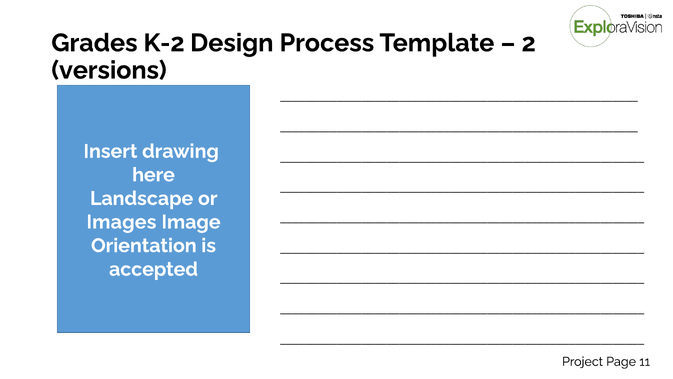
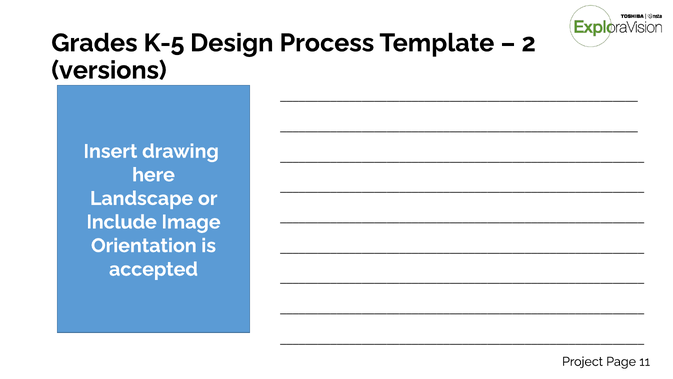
K-2: K-2 -> K-5 (164, 43)
Images: Images -> Include (122, 222)
